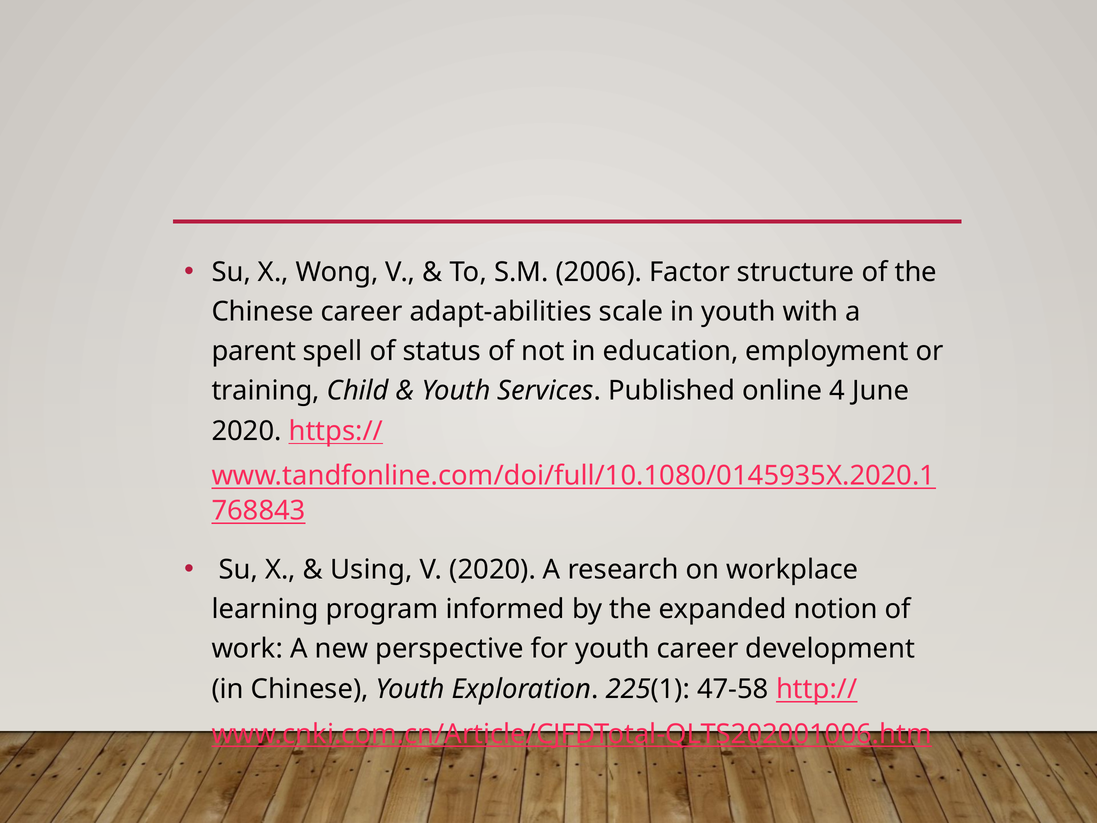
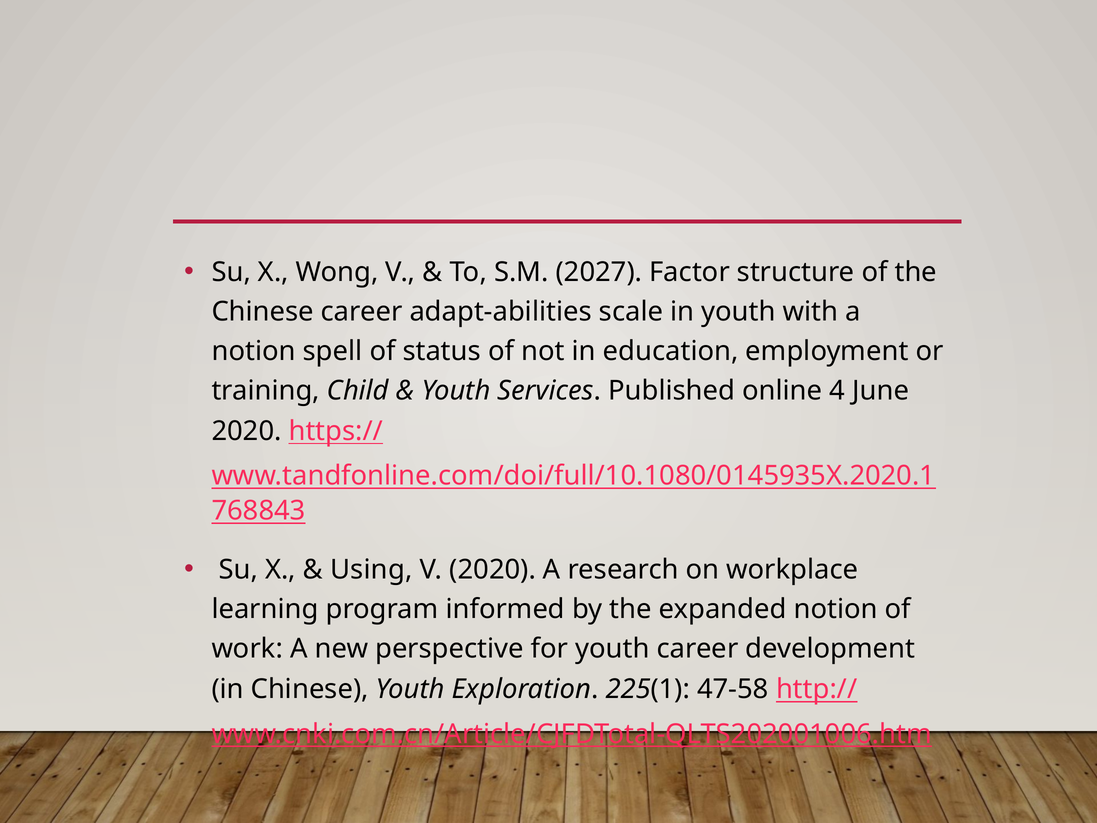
2006: 2006 -> 2027 (599, 272)
parent: parent -> notion (254, 351)
